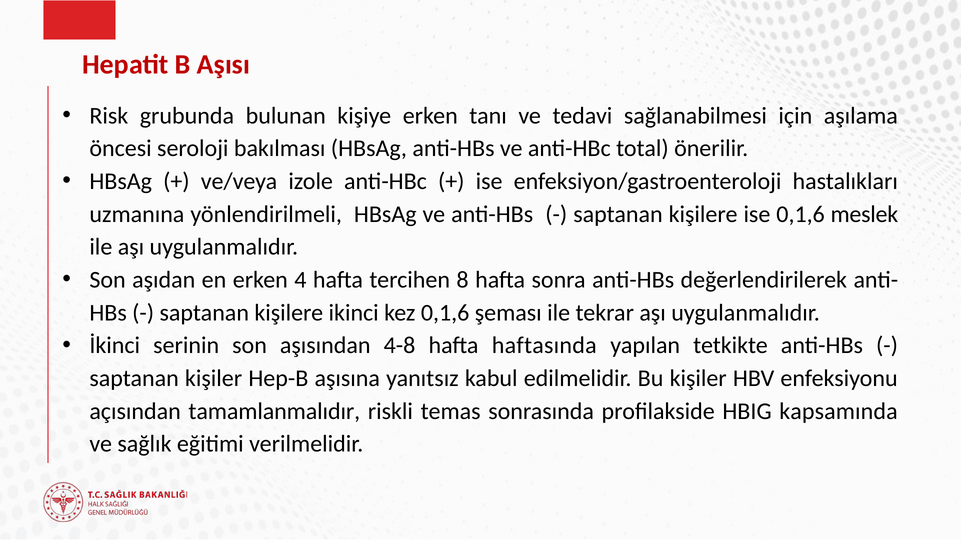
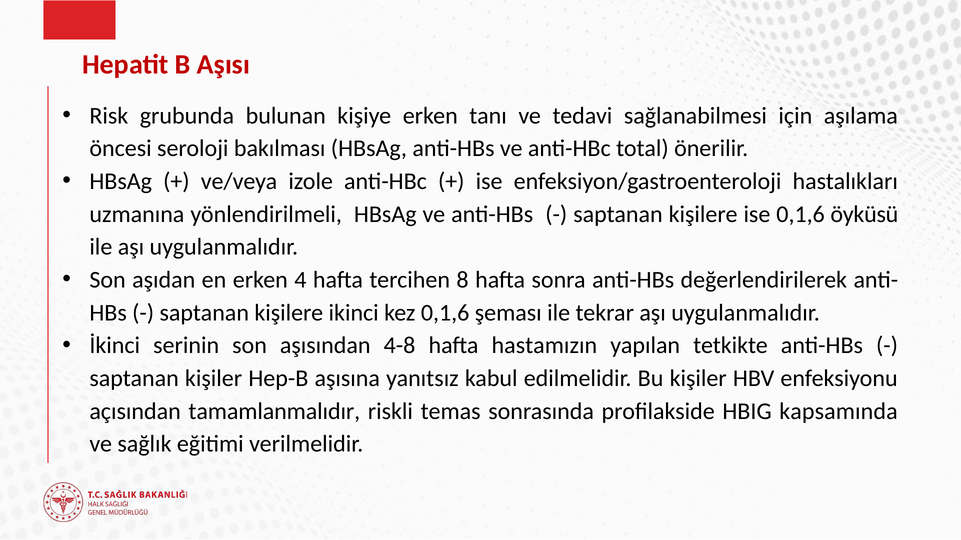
meslek: meslek -> öyküsü (864, 214)
haftasında: haftasında -> hastamızın (544, 346)
